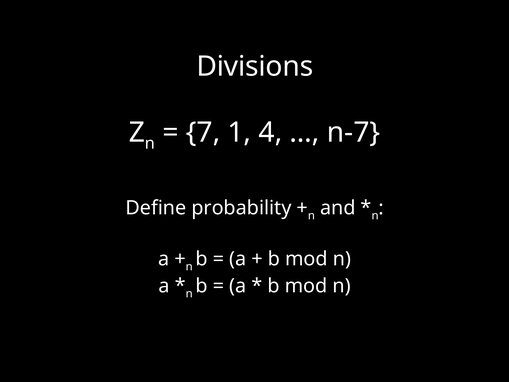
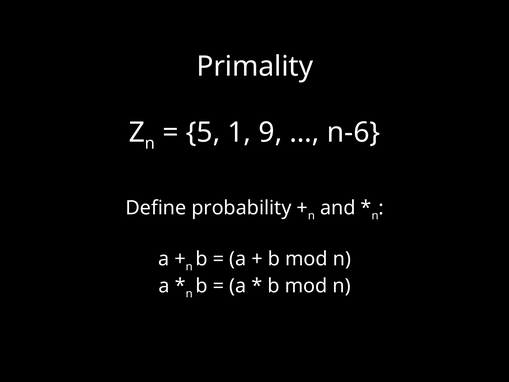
Divisions: Divisions -> Primality (255, 67)
7: 7 -> 5 (203, 132)
4: 4 -> 9 (270, 132)
n-7: n-7 -> n-6 (354, 132)
